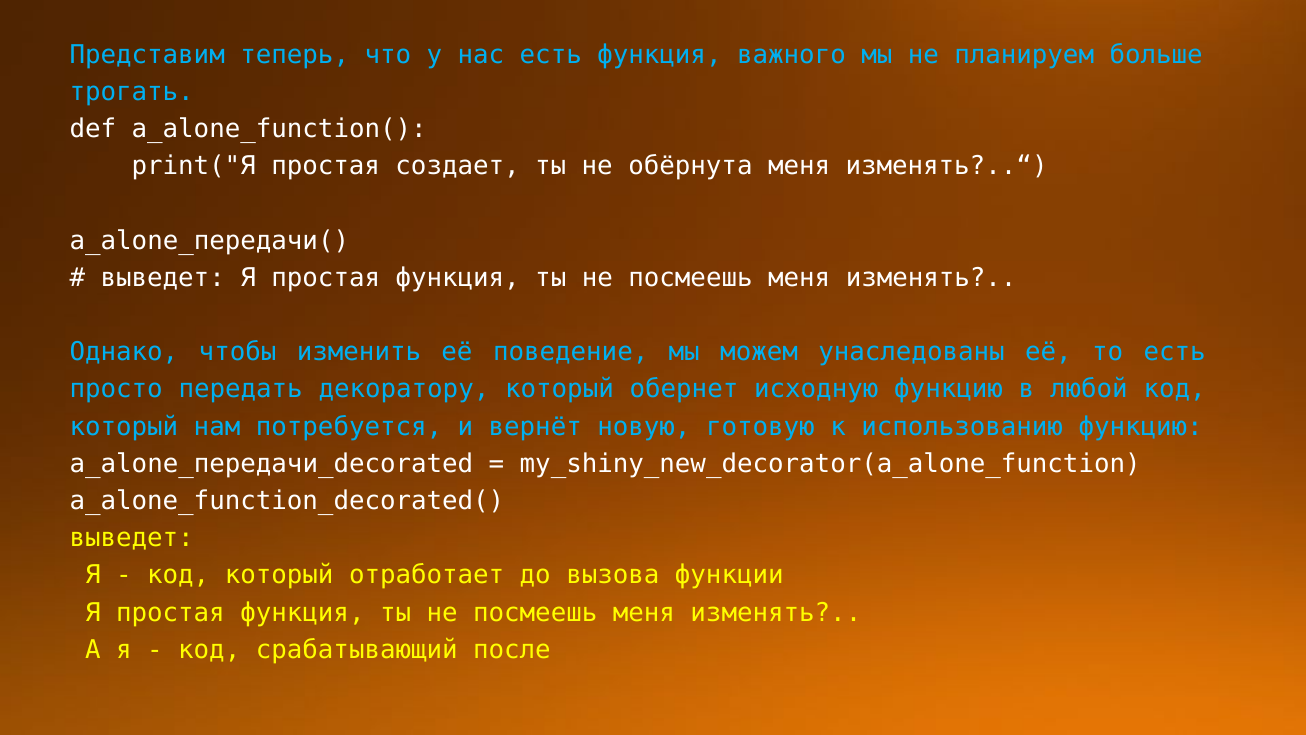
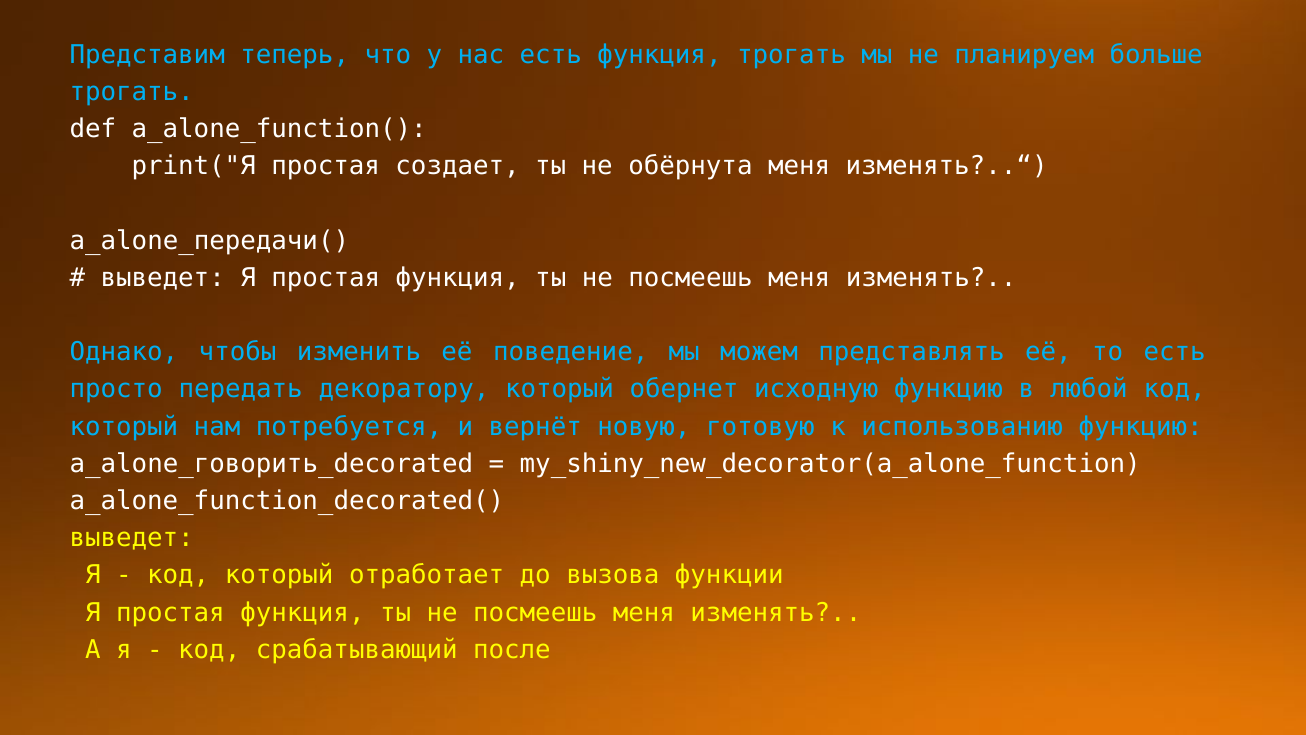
функция важного: важного -> трогать (791, 55)
унаследованы: унаследованы -> представлять (911, 352)
a_alone_передачи_decorated: a_alone_передачи_decorated -> a_alone_говорить_decorated (271, 464)
